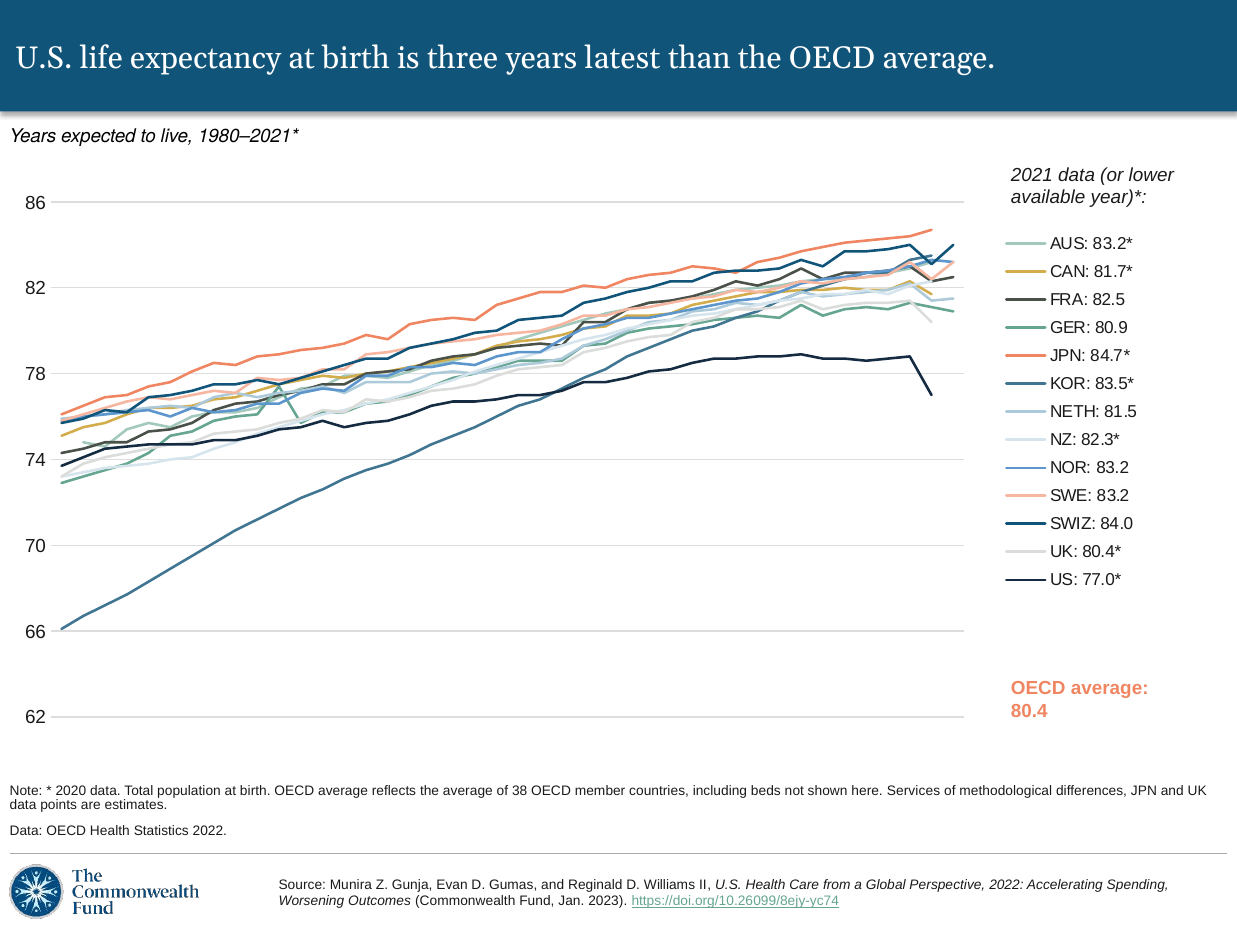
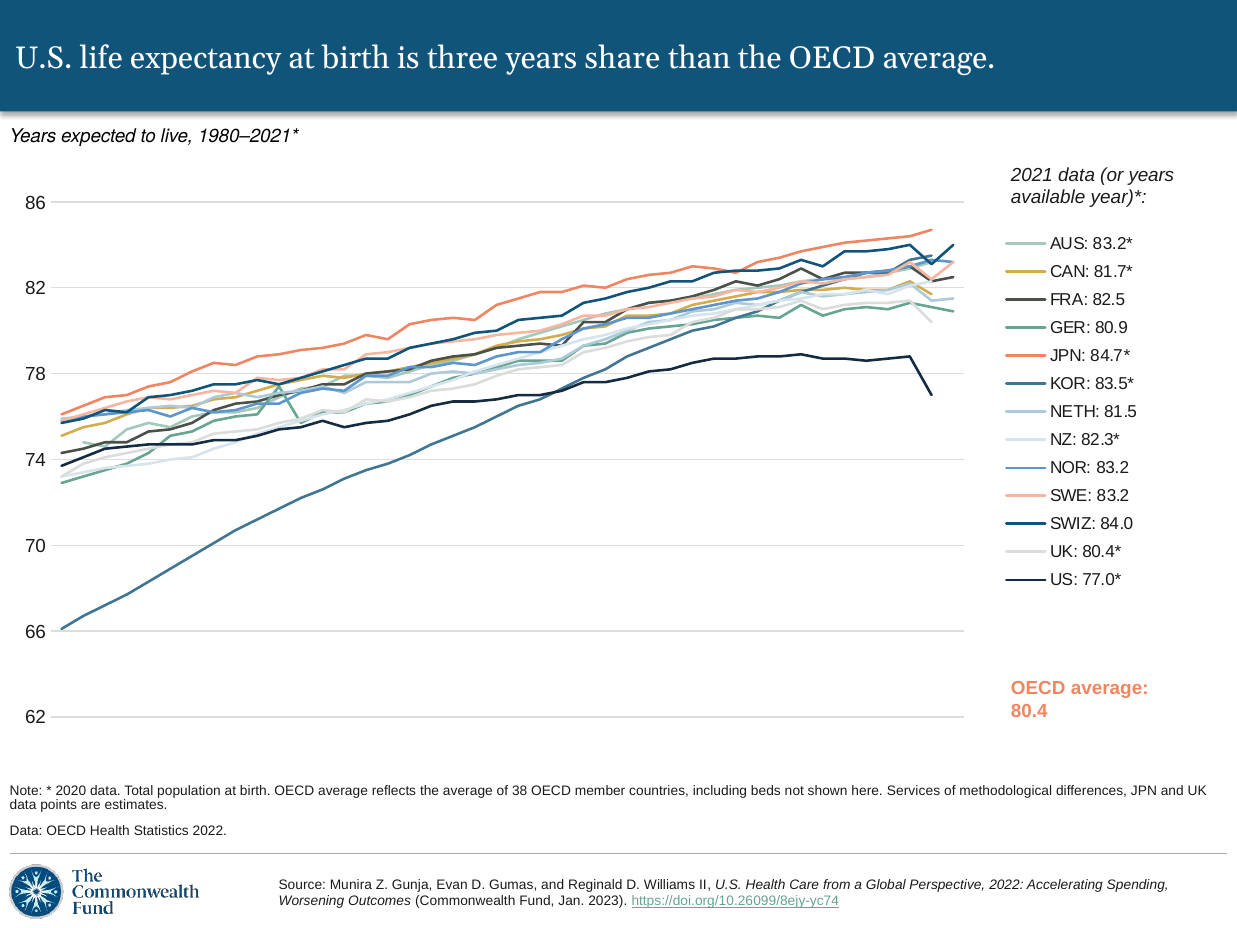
latest: latest -> share (622, 58)
or lower: lower -> years (1151, 175)
